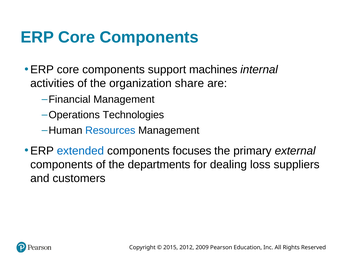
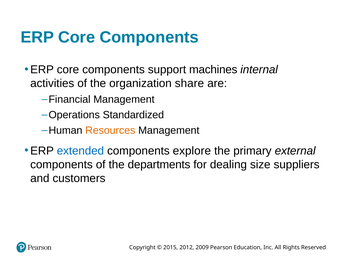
Technologies: Technologies -> Standardized (133, 115)
Resources colour: blue -> orange (110, 130)
focuses: focuses -> explore (192, 151)
loss: loss -> size (260, 165)
